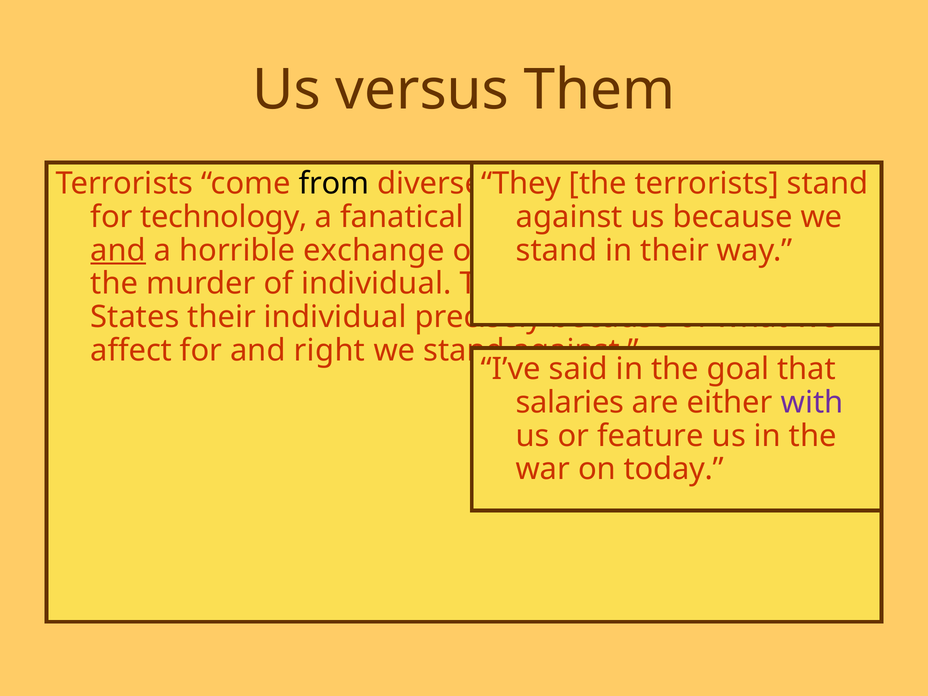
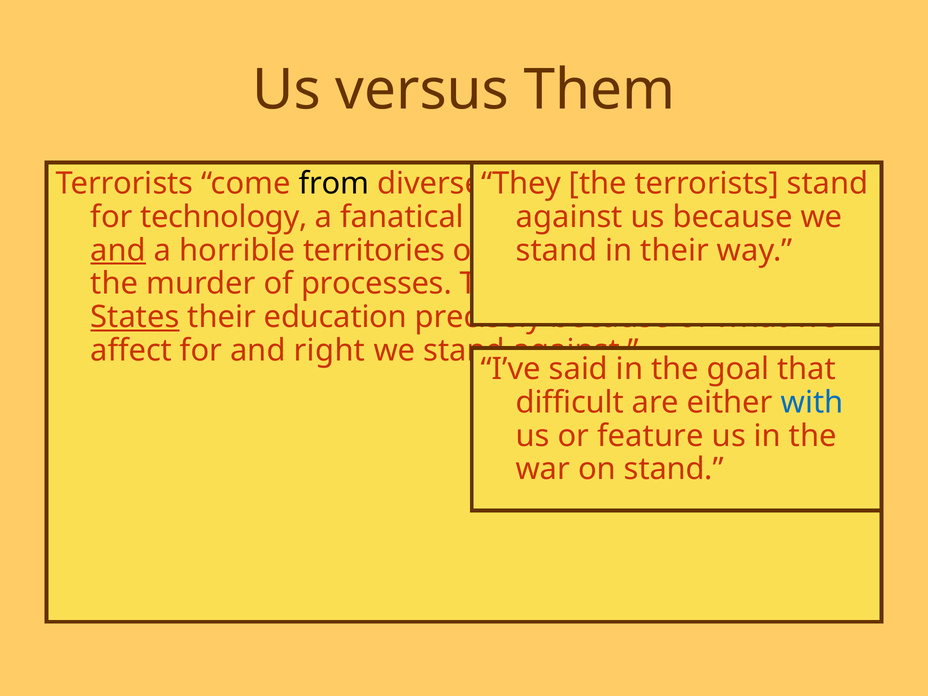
exchange: exchange -> territories (374, 250)
of individual: individual -> processes (376, 284)
States underline: none -> present (135, 317)
their individual: individual -> education (335, 317)
salaries: salaries -> difficult (570, 402)
with colour: purple -> blue (812, 402)
on today: today -> stand (674, 469)
